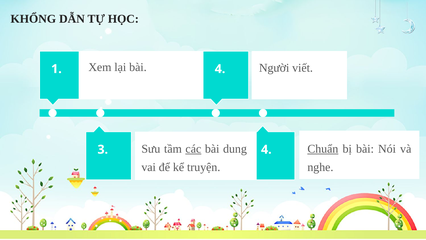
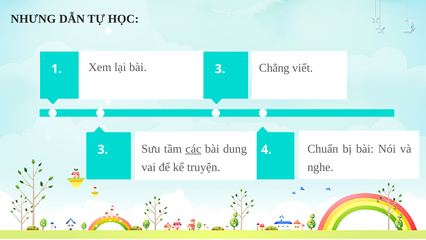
KHỔNG: KHỔNG -> NHƯNG (33, 19)
Người: Người -> Chẳng (274, 68)
1 4: 4 -> 3 (220, 69)
Chuẩn underline: present -> none (323, 149)
